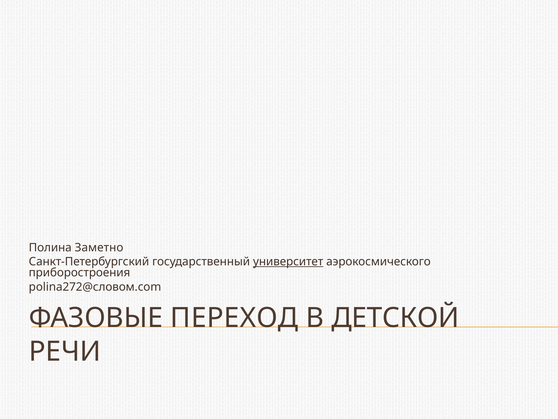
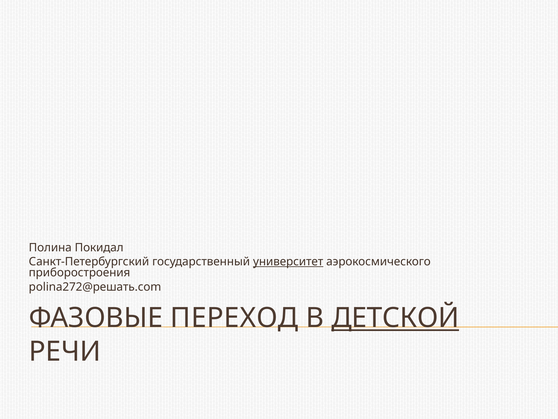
Заметно: Заметно -> Покидал (99, 247)
polina272@словом.com: polina272@словом.com -> polina272@решать.com (95, 287)
ДЕТСКОЙ underline: none -> present (395, 318)
